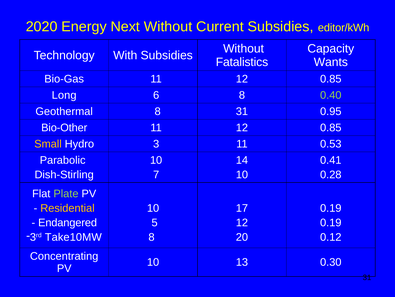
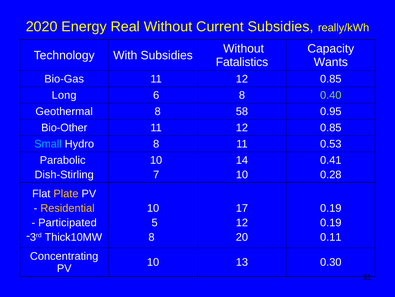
Next: Next -> Real (125, 27)
editor/kWh: editor/kWh -> really/kWh (344, 28)
8 31: 31 -> 58 (242, 111)
Small colour: yellow -> light blue (48, 144)
Hydro 3: 3 -> 8 (156, 144)
Plate colour: light green -> yellow (66, 193)
Endangered: Endangered -> Participated (68, 222)
Take10MW: Take10MW -> Thick10MW (73, 237)
0.12: 0.12 -> 0.11 (331, 237)
